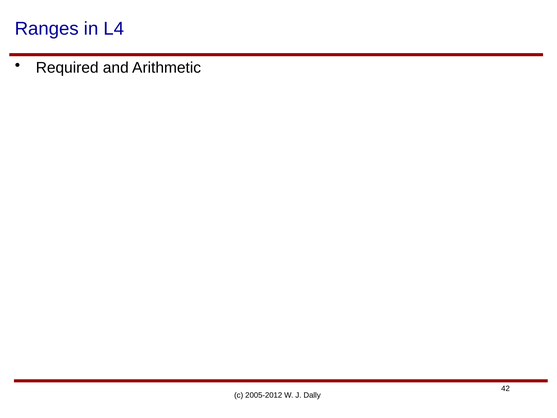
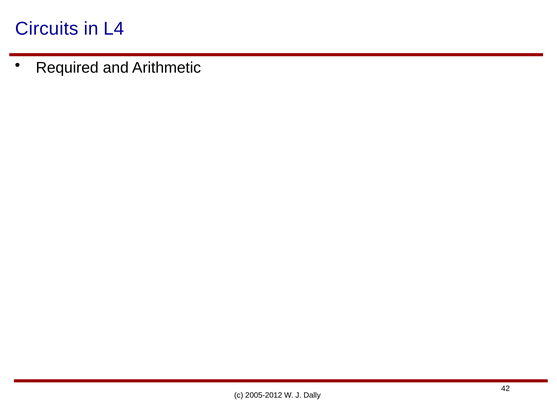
Ranges: Ranges -> Circuits (47, 29)
